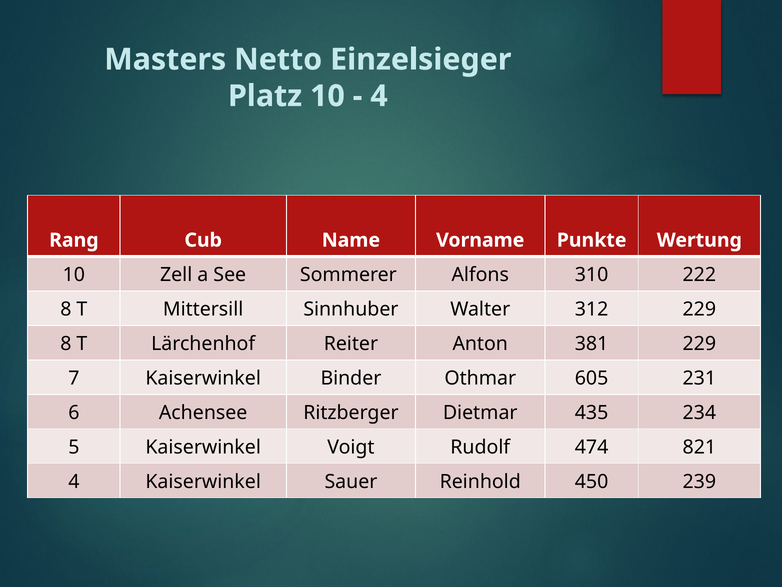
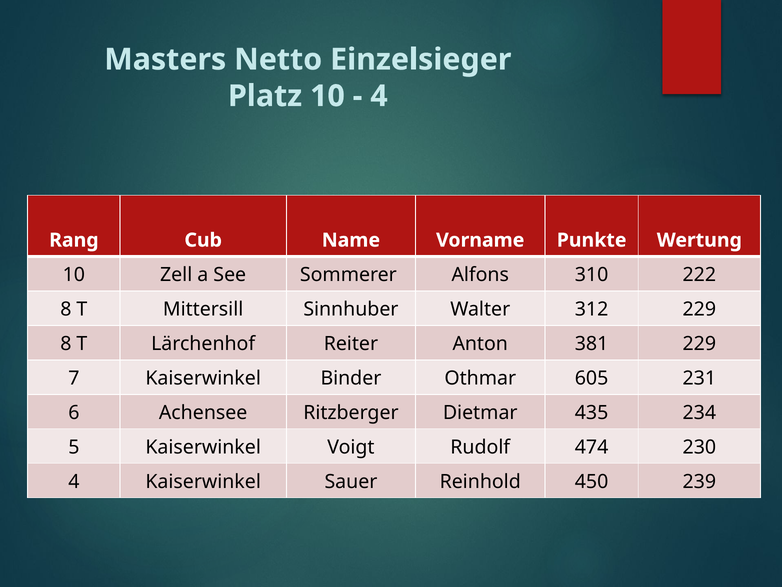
821: 821 -> 230 (699, 447)
